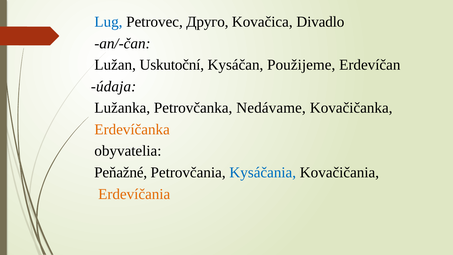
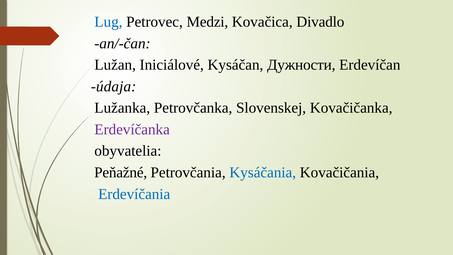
Друго: Друго -> Medzi (207, 22)
Uskutoční: Uskutoční -> Iniciálové (172, 65)
Použijeme: Použijeme -> Дужности (301, 65)
Nedávame: Nedávame -> Slovenskej (271, 108)
Erdevíčanka colour: orange -> purple (132, 129)
Erdevíčania colour: orange -> blue (134, 194)
